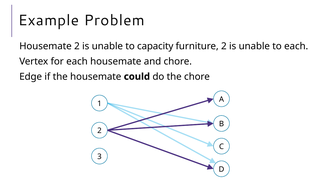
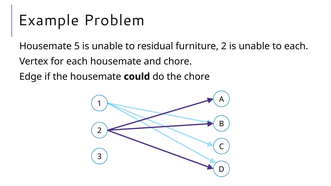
Housemate 2: 2 -> 5 (77, 46)
capacity: capacity -> residual (155, 46)
